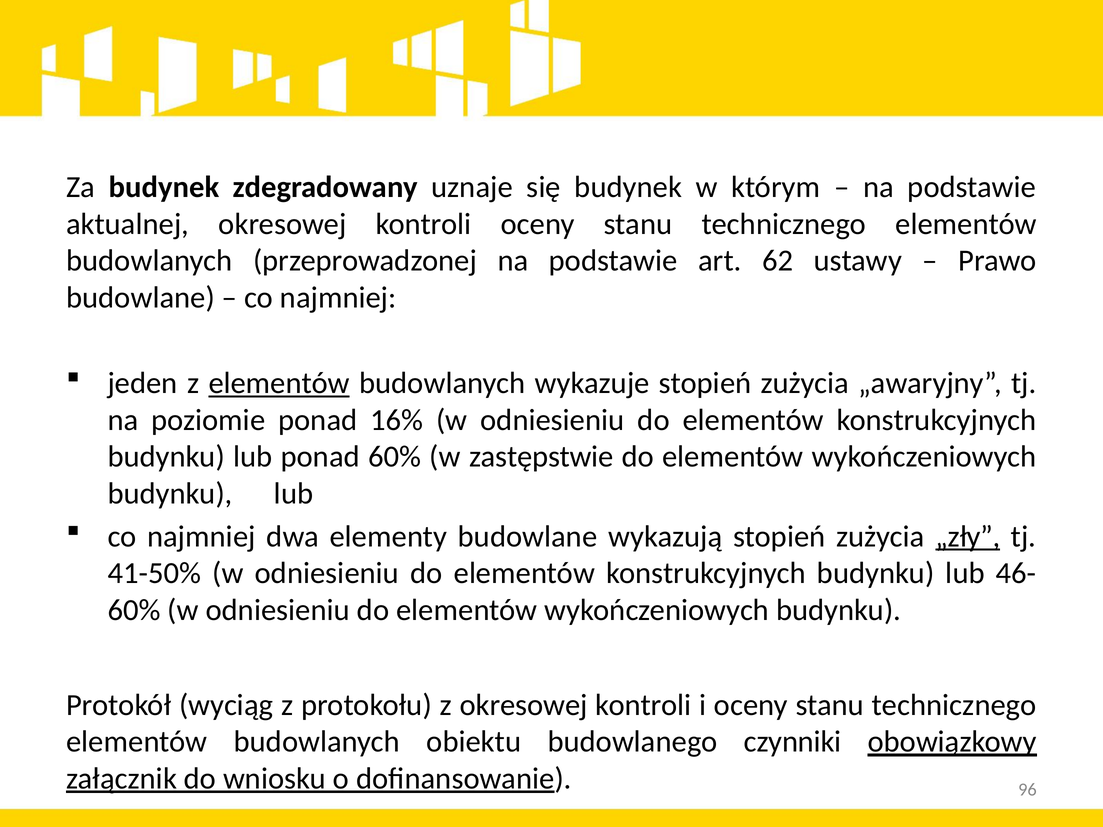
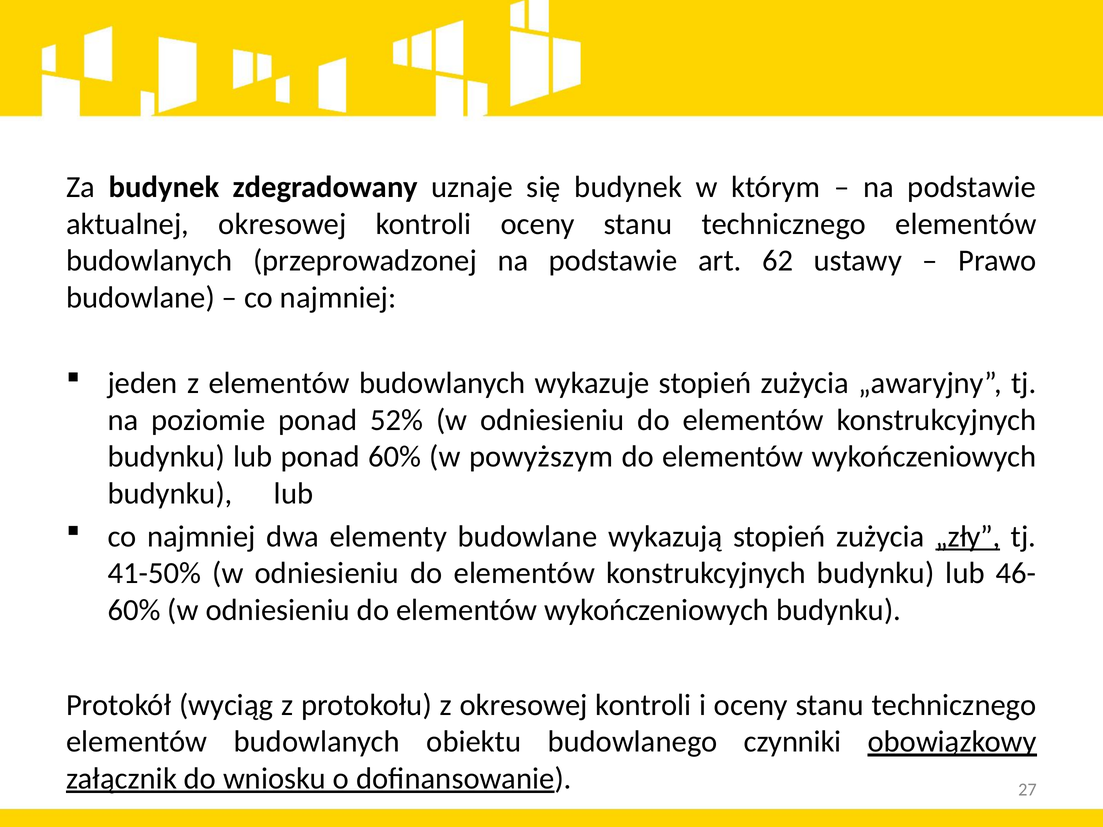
elementów underline: present -> none (279, 383)
16%: 16% -> 52% (397, 420)
zastępstwie: zastępstwie -> powyższym (541, 457)
96: 96 -> 27 (1028, 790)
